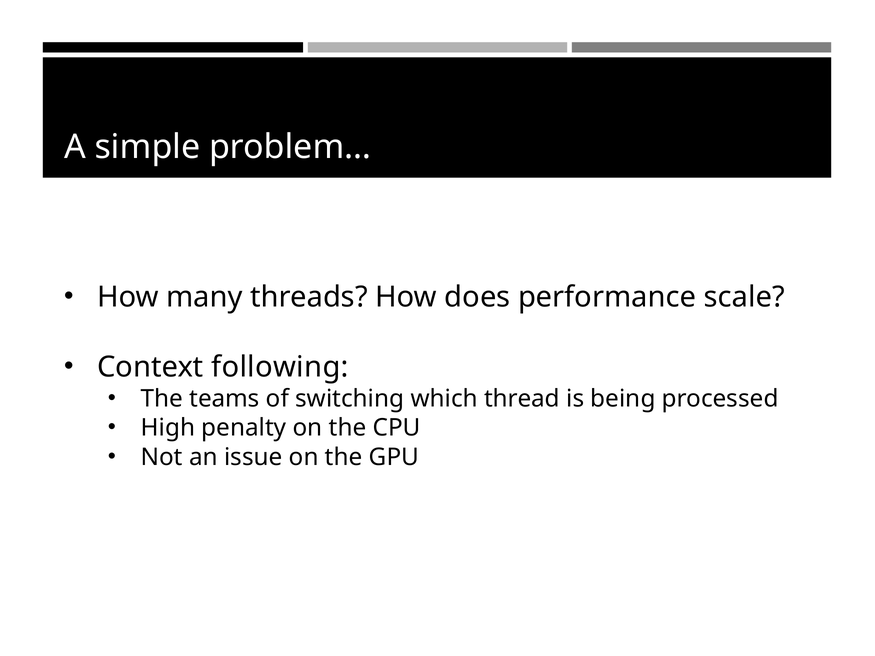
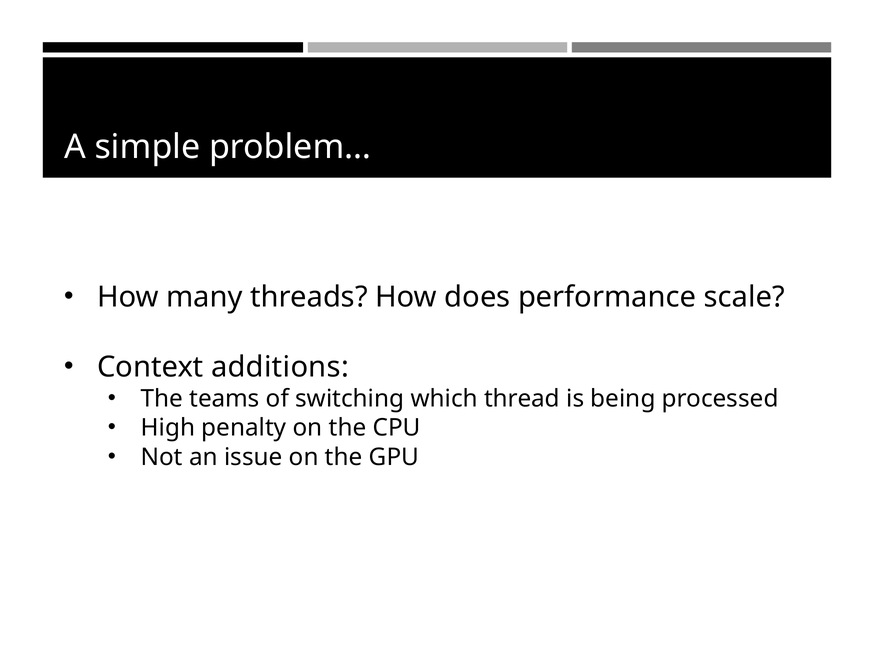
following: following -> additions (280, 367)
